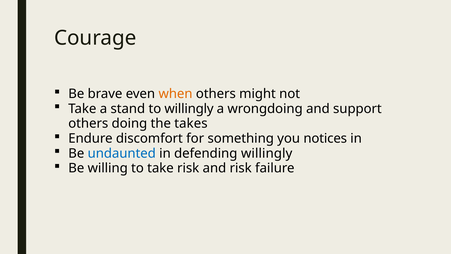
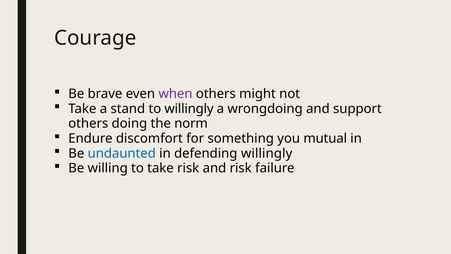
when colour: orange -> purple (176, 94)
takes: takes -> norm (191, 123)
notices: notices -> mutual (325, 138)
